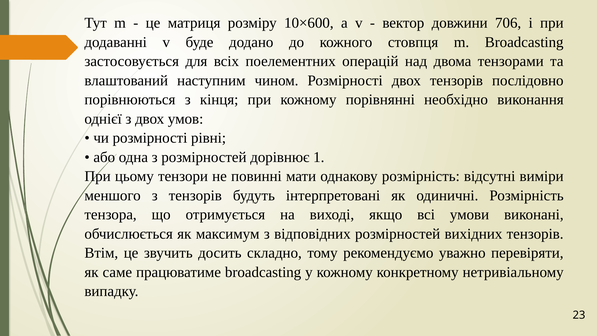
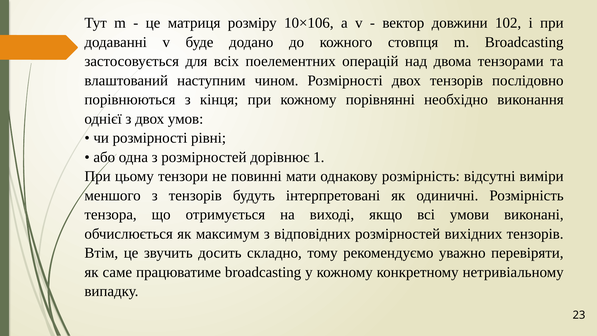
10×600: 10×600 -> 10×106 (309, 23)
706: 706 -> 102 (508, 23)
